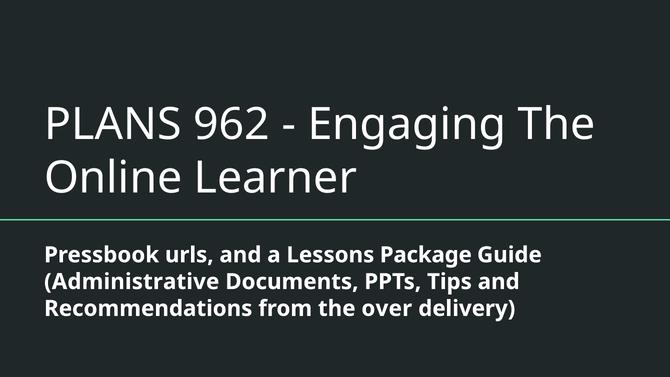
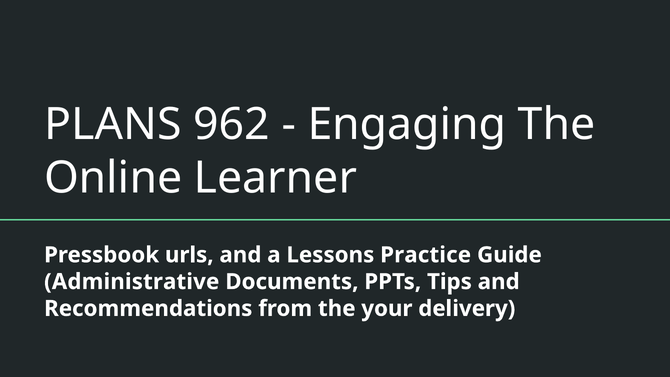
Package: Package -> Practice (426, 255)
over: over -> your (387, 308)
